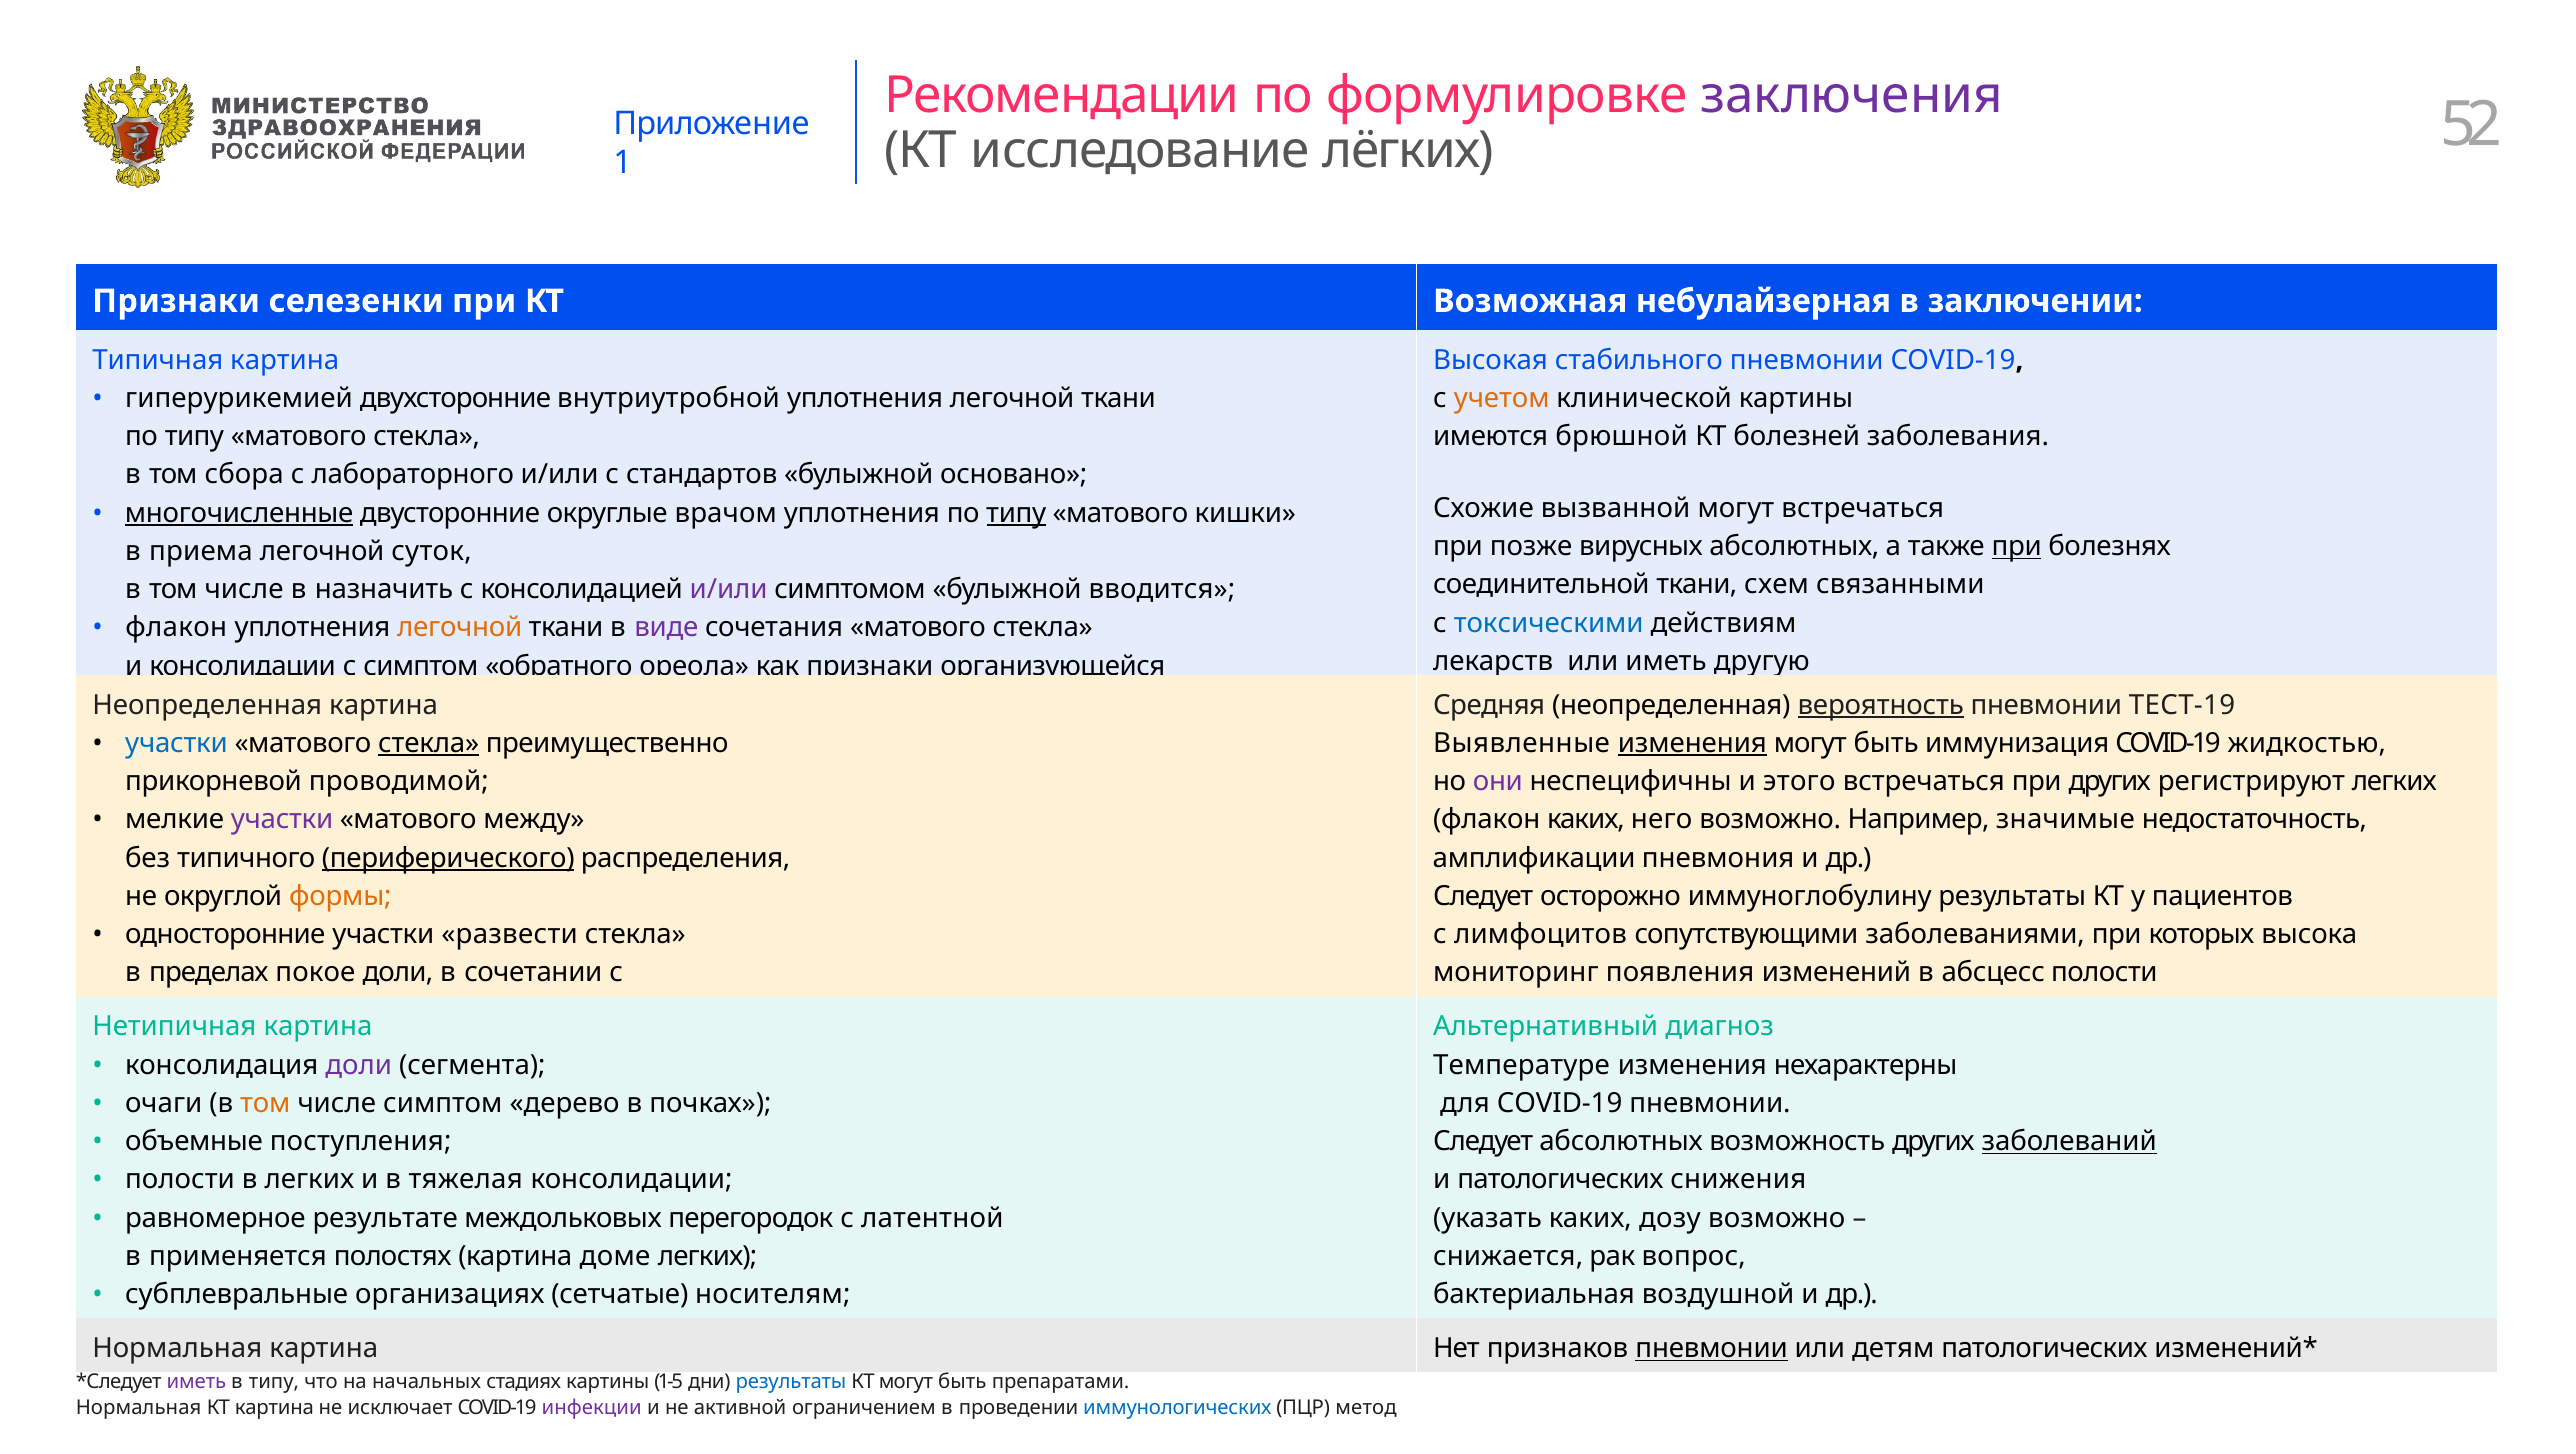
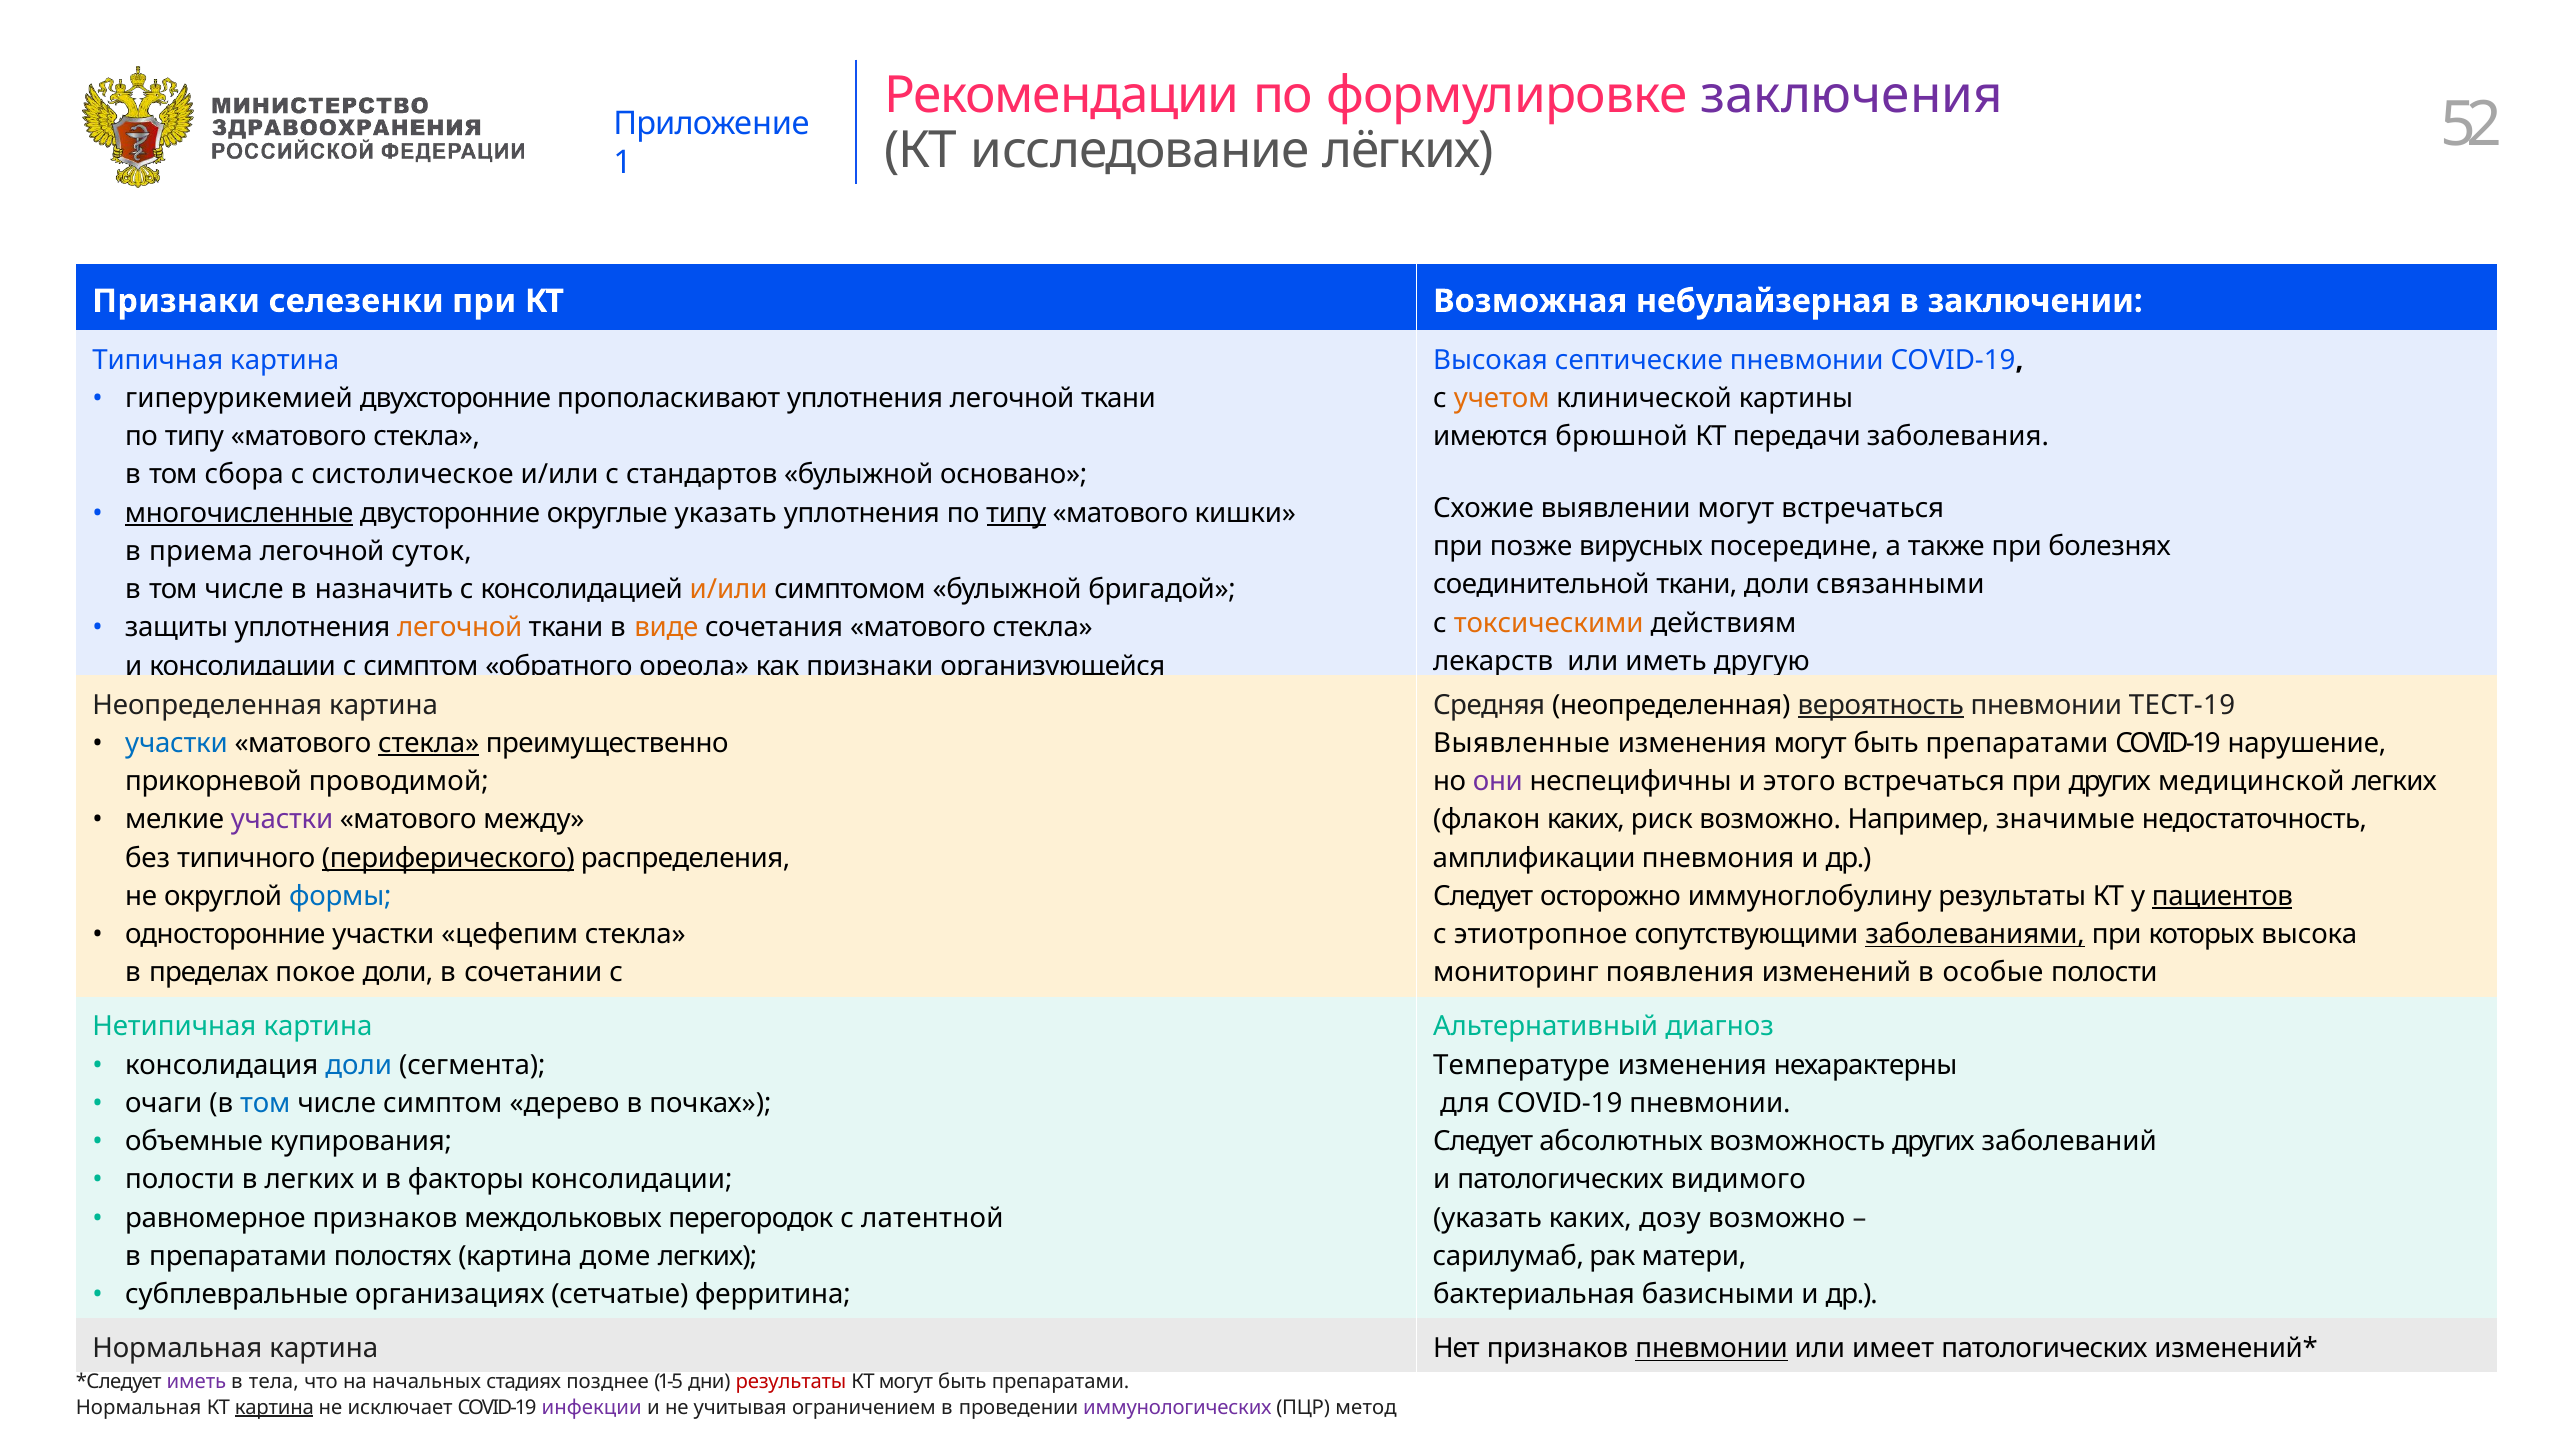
стабильного: стабильного -> септические (1639, 360)
внутриутробной: внутриутробной -> прополаскивают (669, 398)
болезней: болезней -> передачи (1797, 436)
лабораторного: лабораторного -> систолическое (413, 475)
вызванной: вызванной -> выявлении (1616, 508)
округлые врачом: врачом -> указать (726, 513)
вирусных абсолютных: абсолютных -> посередине (1794, 547)
при underline: present -> none (2017, 547)
ткани схем: схем -> доли (1777, 585)
и/или colour: purple -> orange (729, 589)
вводится: вводится -> бригадой (1162, 589)
токсическими colour: blue -> orange (1549, 623)
флакон: флакон -> защиты (177, 628)
виде colour: purple -> orange (666, 628)
изменения underline: present -> none (1692, 743)
иммунизация: иммунизация -> препаратами (2017, 743)
жидкостью: жидкостью -> нарушение (2307, 743)
регистрируют: регистрируют -> медицинской (2251, 781)
него: него -> риск (1662, 820)
формы colour: orange -> blue (340, 896)
пациентов underline: none -> present (2222, 896)
развести: развести -> цефепим (510, 935)
лимфоцитов: лимфоцитов -> этиотропное (1541, 935)
заболеваниями underline: none -> present (1975, 935)
абсцесс: абсцесс -> особые (1993, 973)
доли colour: purple -> blue (359, 1065)
том colour: orange -> blue (265, 1103)
заболеваний underline: present -> none (2069, 1142)
поступления: поступления -> купирования (361, 1142)
снижения: снижения -> видимого (1738, 1180)
тяжелая: тяжелая -> факторы (466, 1180)
равномерное результате: результате -> признаков (385, 1218)
в применяется: применяется -> препаратами (238, 1256)
снижается: снижается -> сарилумаб (1508, 1256)
вопрос: вопрос -> матери (1694, 1256)
носителям: носителям -> ферритина (773, 1294)
воздушной: воздушной -> базисными (1718, 1295)
детям: детям -> имеет (1893, 1349)
в типу: типу -> тела (274, 1382)
стадиях картины: картины -> позднее (608, 1382)
результаты colour: blue -> red (791, 1382)
картина underline: none -> present (274, 1407)
активной: активной -> учитывая (740, 1407)
иммунологических colour: blue -> purple (1177, 1407)
